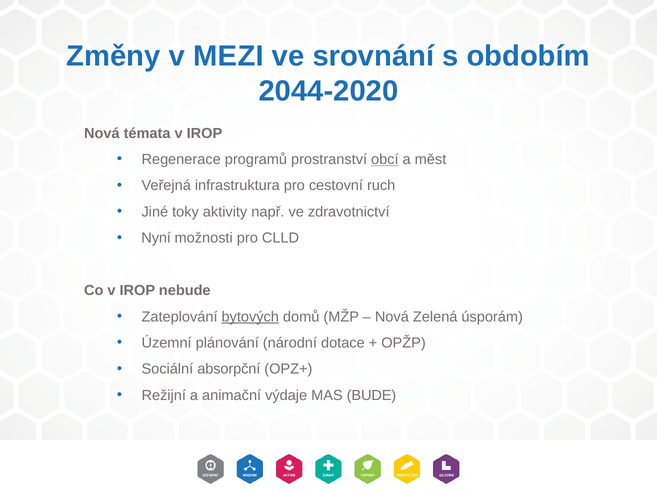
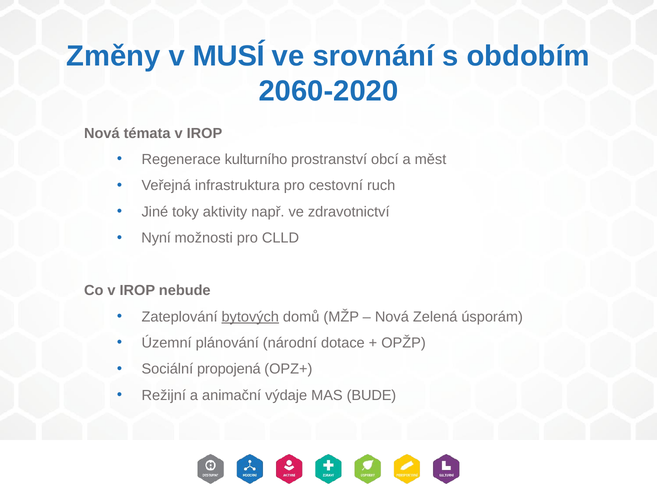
MEZI: MEZI -> MUSÍ (229, 56)
2044-2020: 2044-2020 -> 2060-2020 (328, 91)
programů: programů -> kulturního (256, 160)
obcí underline: present -> none (385, 160)
absorpční: absorpční -> propojená (229, 370)
